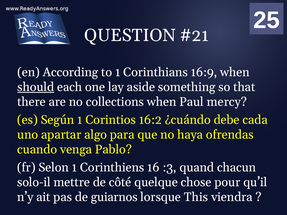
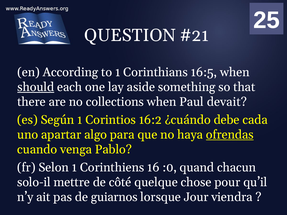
16:9: 16:9 -> 16:5 (204, 72)
mercy: mercy -> devait (227, 102)
ofrendas underline: none -> present (230, 135)
:3: :3 -> :0 (170, 168)
This: This -> Jour (196, 197)
